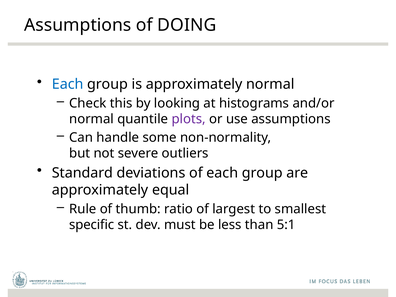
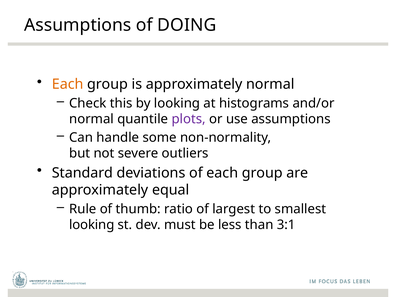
Each colour: blue -> orange (68, 84)
specific: specific -> looking (92, 225)
5:1: 5:1 -> 3:1 (286, 225)
